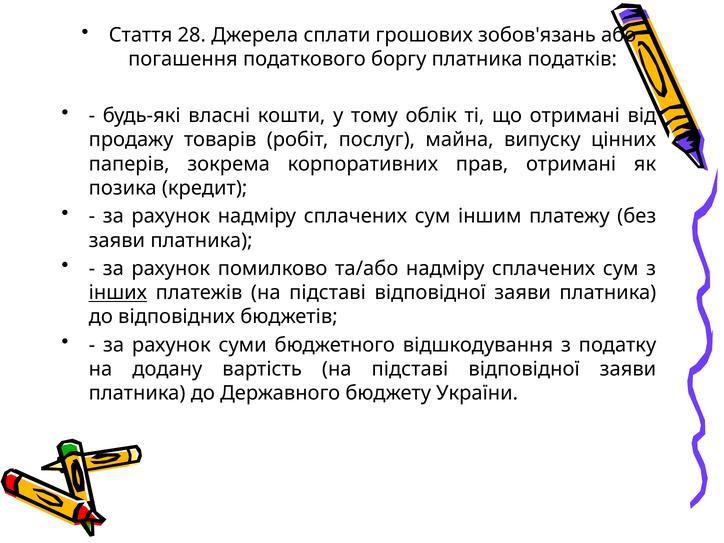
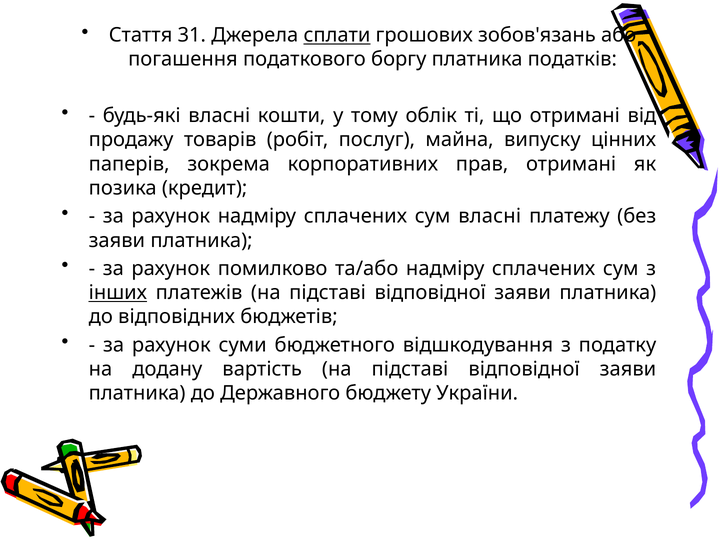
28: 28 -> 31 (192, 35)
сплати underline: none -> present (337, 35)
сум іншим: іншим -> власні (490, 216)
